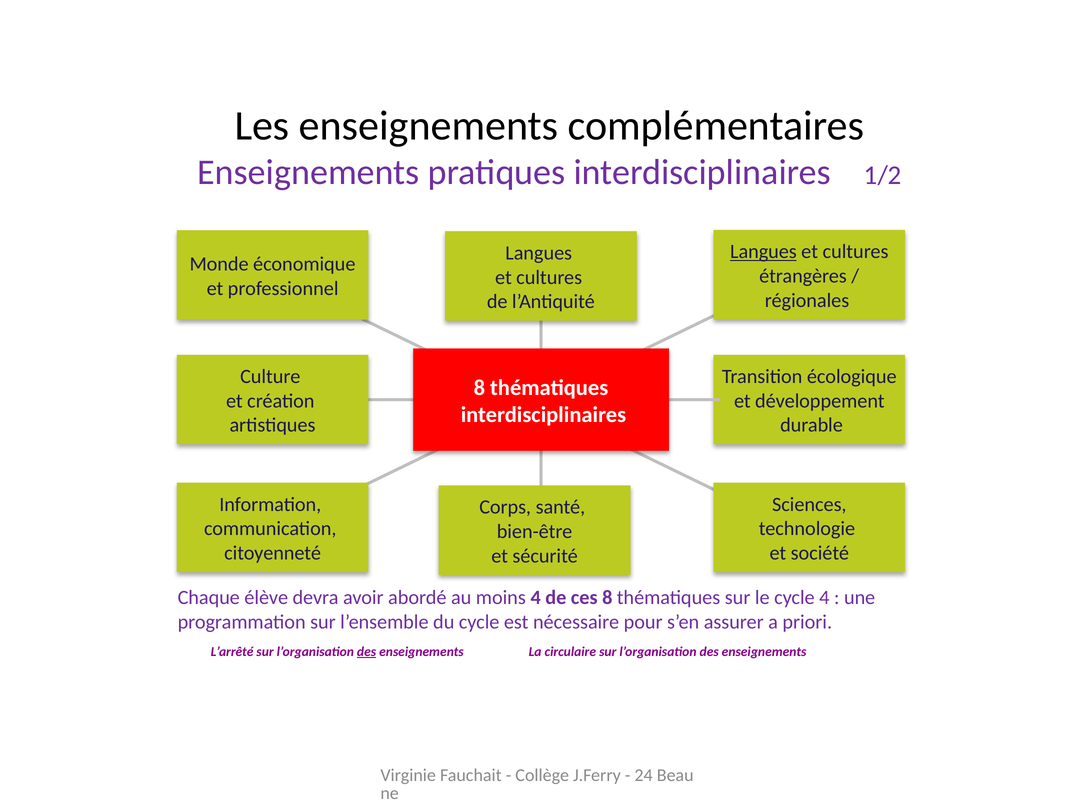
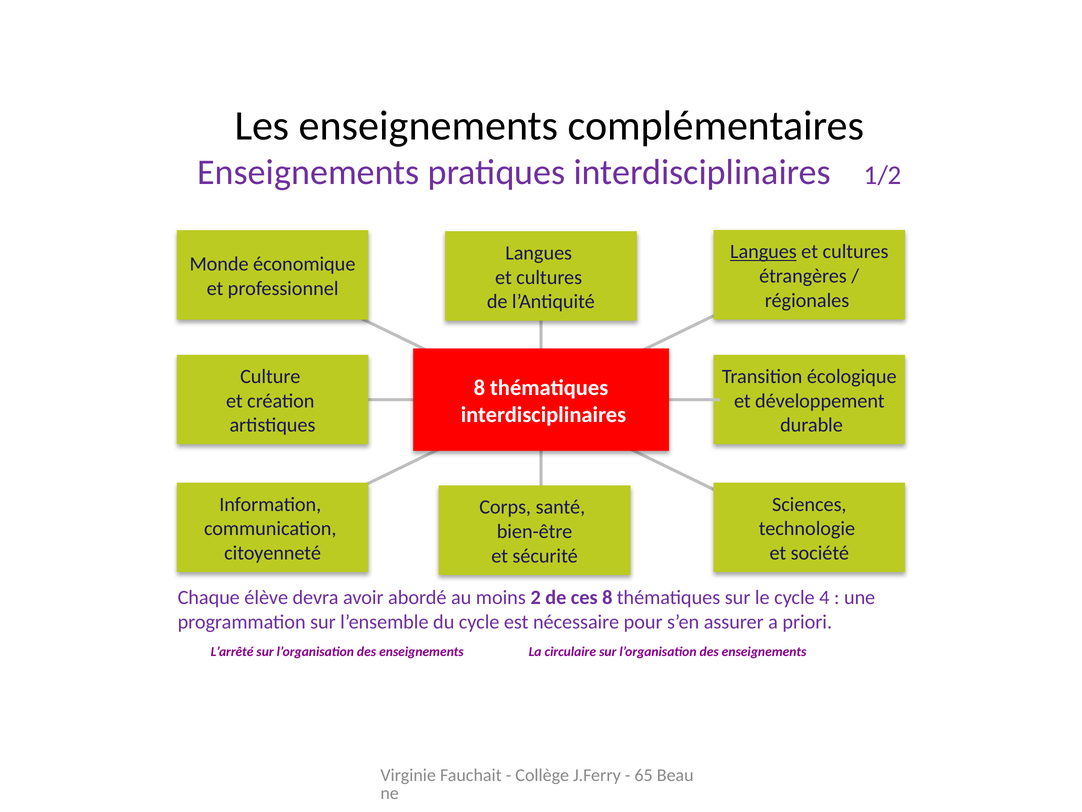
moins 4: 4 -> 2 (536, 597)
des underline: present -> none (367, 651)
24: 24 -> 65 (644, 775)
